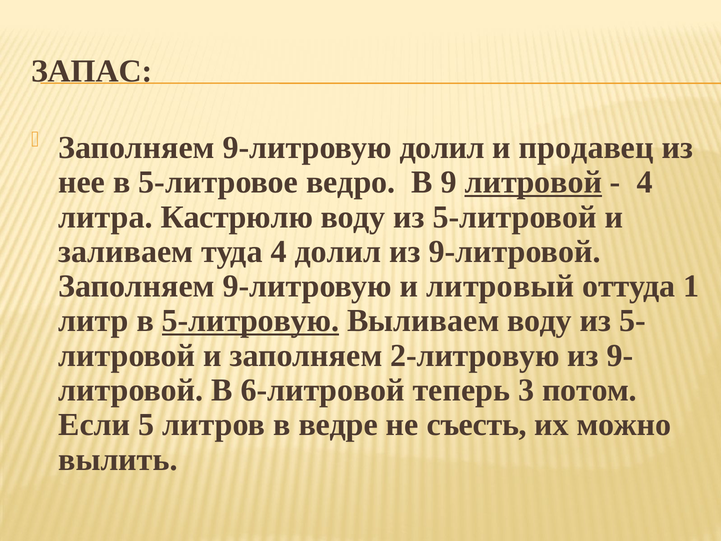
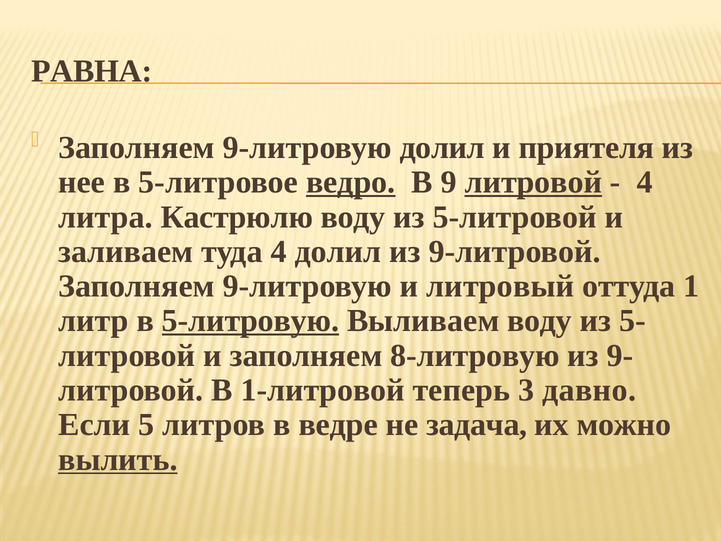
ЗАПАС: ЗАПАС -> РАВНА (92, 71)
продавец: продавец -> приятеля (586, 148)
ведро underline: none -> present (351, 182)
2-литровую: 2-литровую -> 8-литровую (475, 355)
6-литровой: 6-литровой -> 1-литровой (323, 390)
потом: потом -> давно (589, 390)
съесть: съесть -> задача (477, 425)
вылить underline: none -> present (118, 459)
